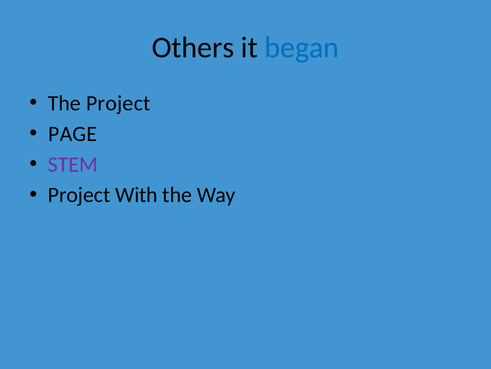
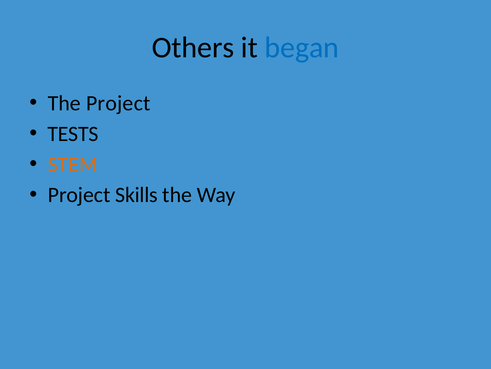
PAGE: PAGE -> TESTS (73, 134)
STEM colour: purple -> orange (73, 164)
With: With -> Skills (136, 195)
